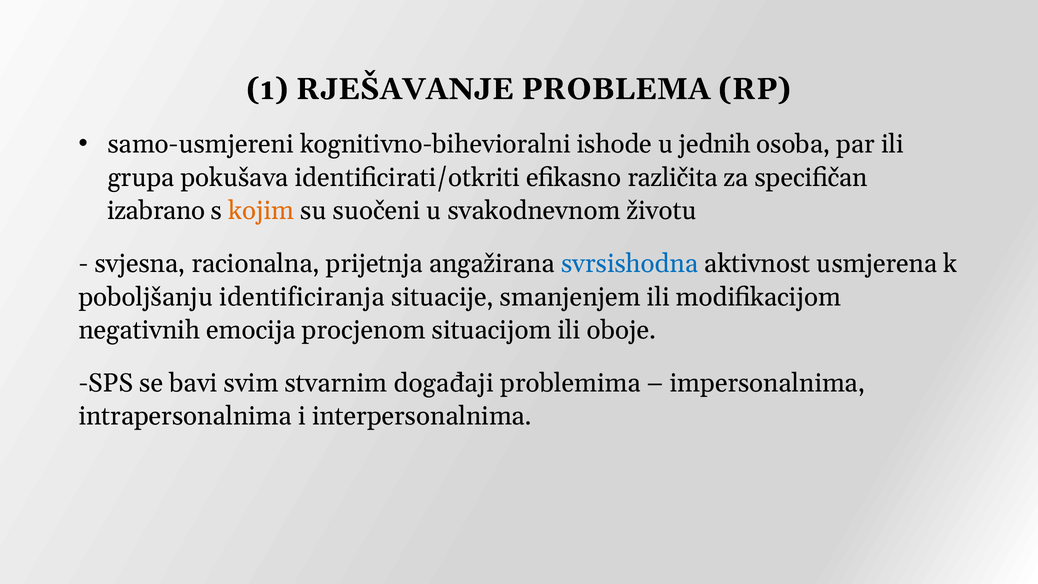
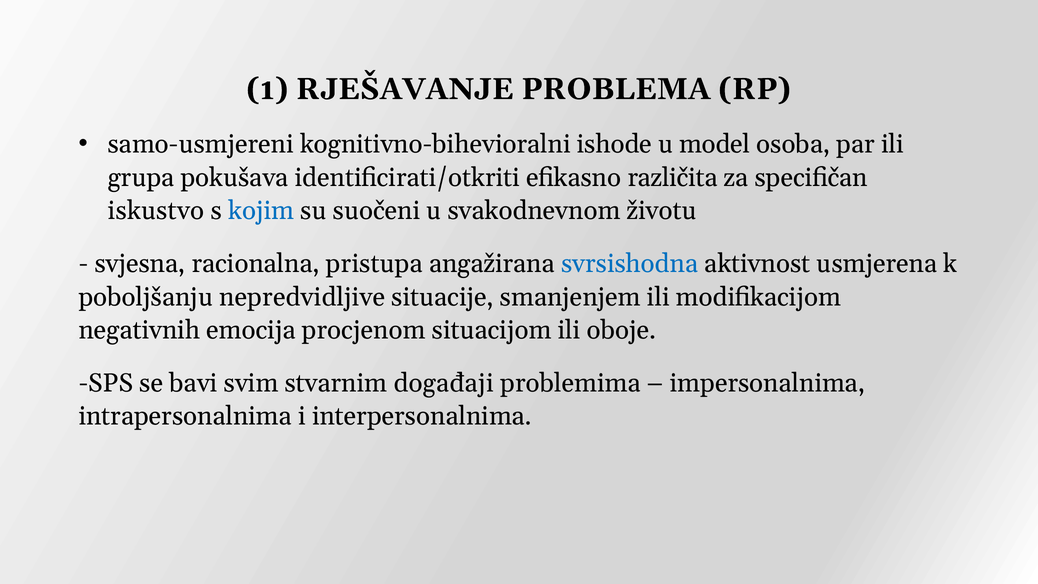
jednih: jednih -> model (715, 144)
izabrano: izabrano -> iskustvo (156, 211)
kojim colour: orange -> blue (261, 211)
prijetnja: prijetnja -> pristupa (374, 264)
identificiranja: identificiranja -> nepredvidljive (302, 297)
